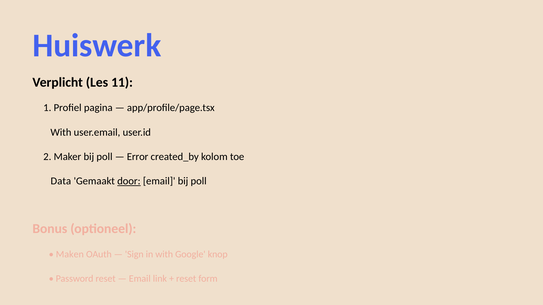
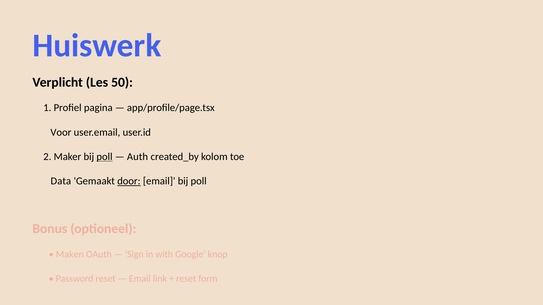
11: 11 -> 50 (122, 82)
With: With -> Voor (61, 132)
poll underline: none -> present (104, 157)
Error: Error -> Auth (138, 157)
